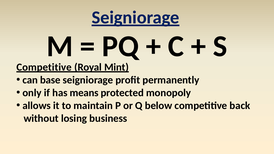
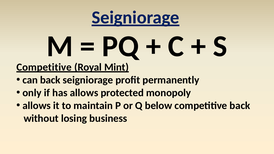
can base: base -> back (50, 80)
has means: means -> allows (84, 93)
